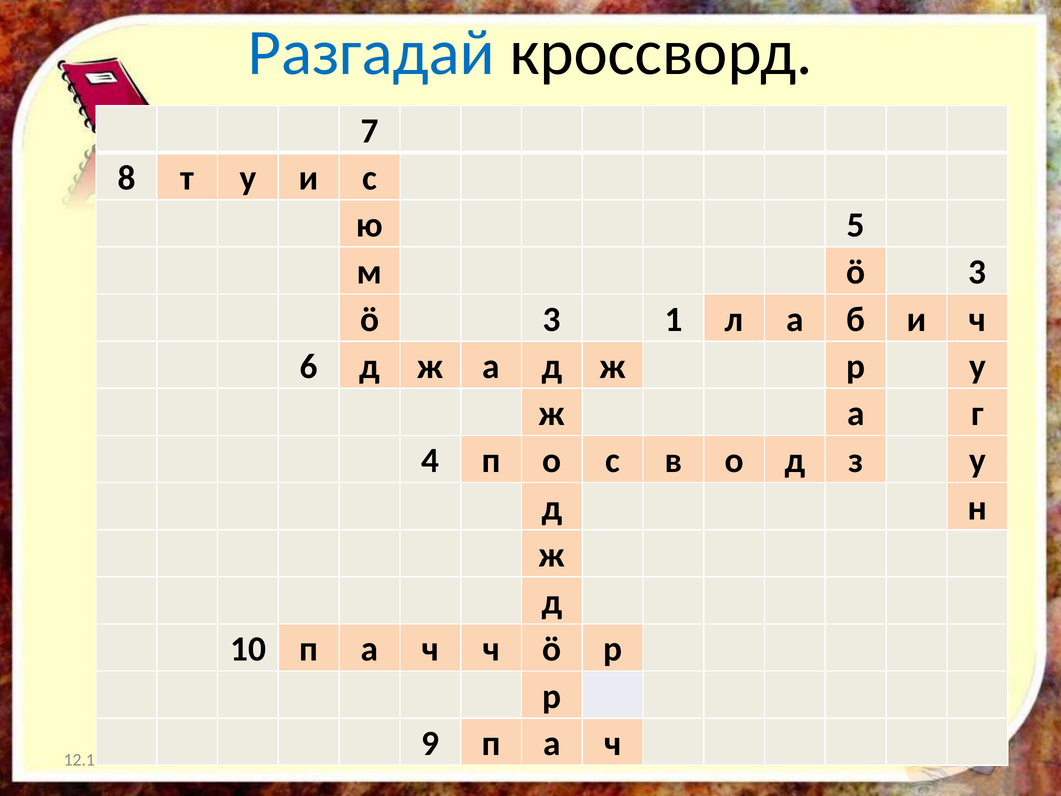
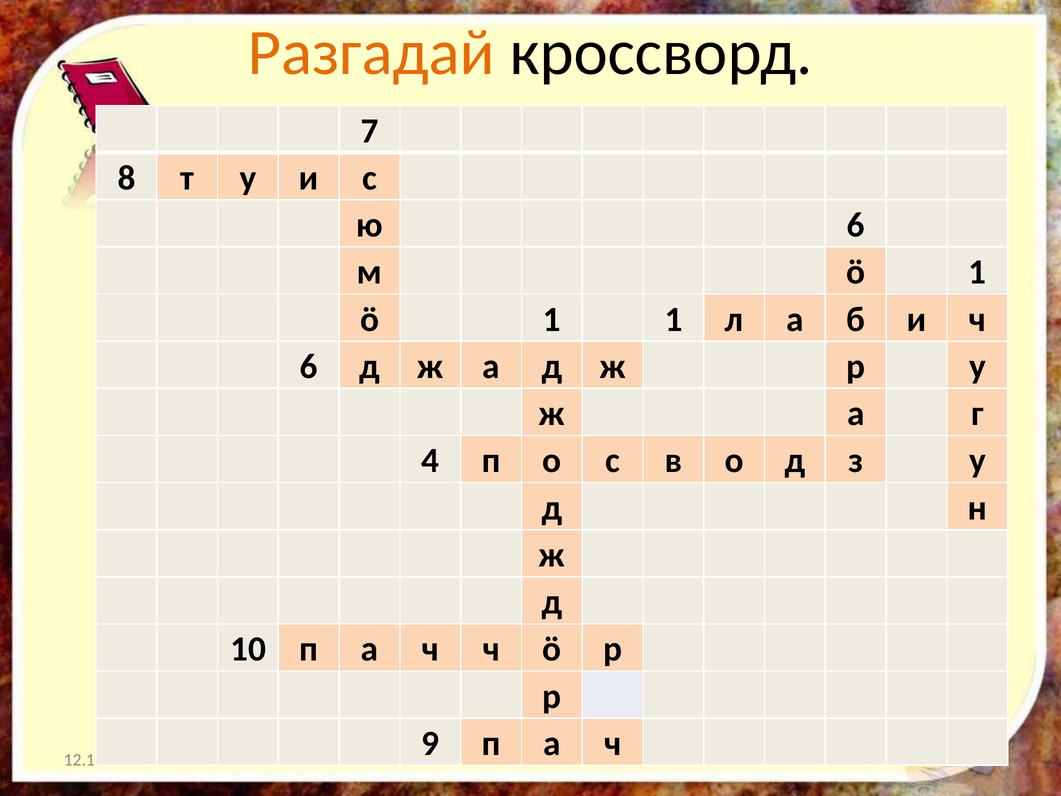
Разгадай colour: blue -> orange (371, 53)
ю 5: 5 -> 6 (856, 225)
м ӧ 3: 3 -> 1 (977, 272)
3: 3 -> 1 (552, 319)
